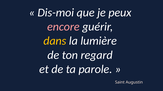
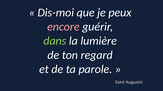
dans colour: yellow -> light green (55, 41)
